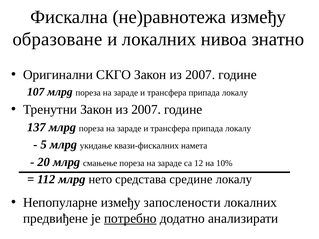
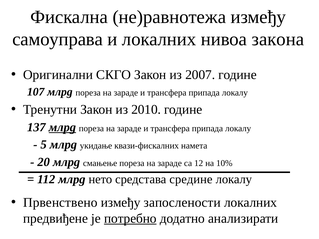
образоване: образоване -> самоуправа (58, 39)
знатно: знатно -> закона (278, 39)
Тренутни Закон из 2007: 2007 -> 2010 (146, 110)
млрд underline: none -> present (62, 127)
Непопуларне: Непопуларне -> Првенствено (60, 203)
